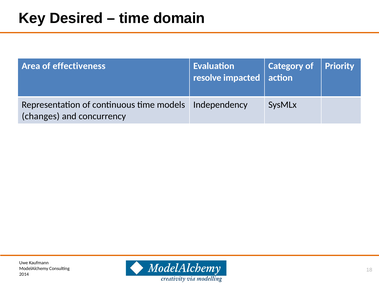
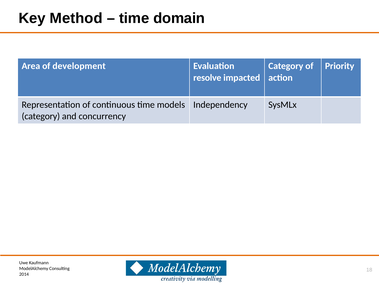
Desired: Desired -> Method (76, 18)
effectiveness: effectiveness -> development (79, 66)
changes: changes -> category (41, 116)
